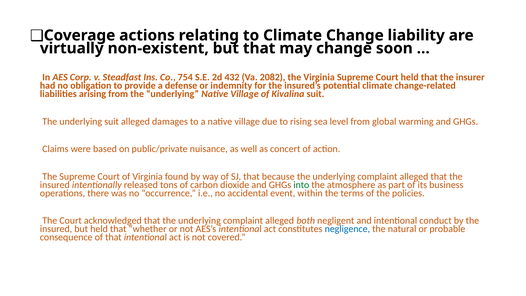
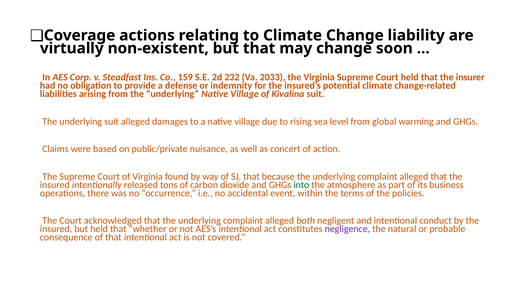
754: 754 -> 159 (185, 77)
432: 432 -> 232 (232, 77)
2082: 2082 -> 2033 (273, 77)
negligence colour: blue -> purple (347, 229)
